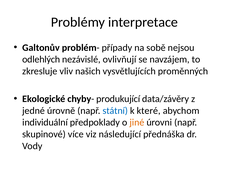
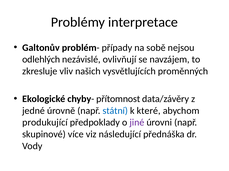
produkující: produkující -> přítomnost (118, 99)
individuální: individuální -> produkující (45, 123)
jiné colour: orange -> purple (137, 123)
